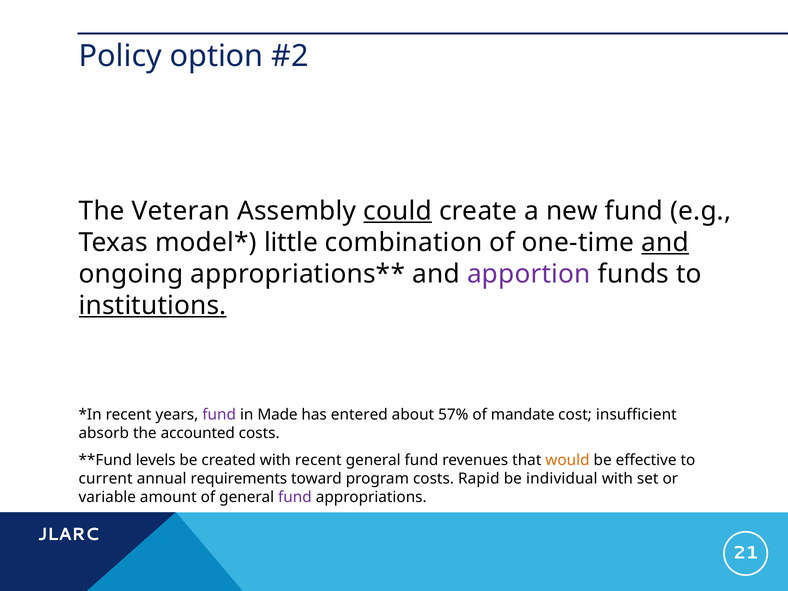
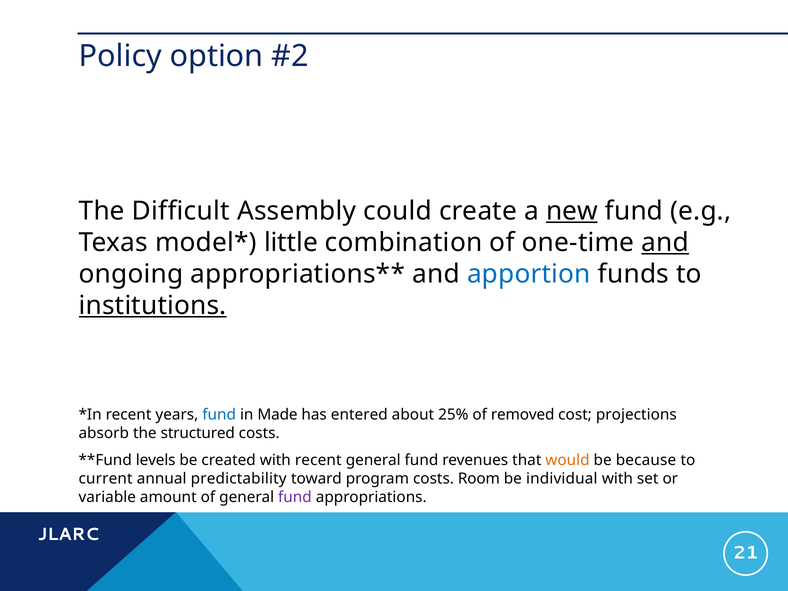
Veteran: Veteran -> Difficult (181, 211)
could underline: present -> none (398, 211)
new underline: none -> present (572, 211)
apportion colour: purple -> blue (529, 274)
fund colour: purple -> blue (219, 415)
57%: 57% -> 25% (453, 415)
mandate: mandate -> removed (523, 415)
insufficient: insufficient -> projections (636, 415)
accounted: accounted -> structured (198, 433)
effective: effective -> because (646, 460)
requirements: requirements -> predictability (239, 479)
Rapid: Rapid -> Room (479, 479)
